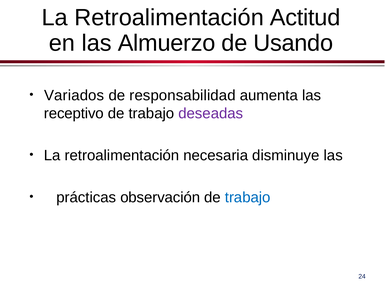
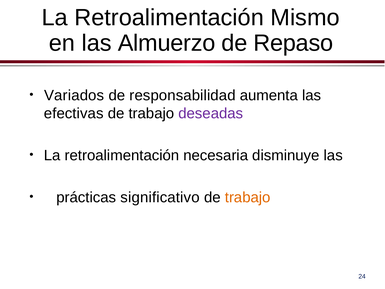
Actitud: Actitud -> Mismo (305, 18)
Usando: Usando -> Repaso (293, 43)
receptivo: receptivo -> efectivas (74, 113)
observación: observación -> significativo (160, 197)
trabajo colour: blue -> orange (248, 197)
